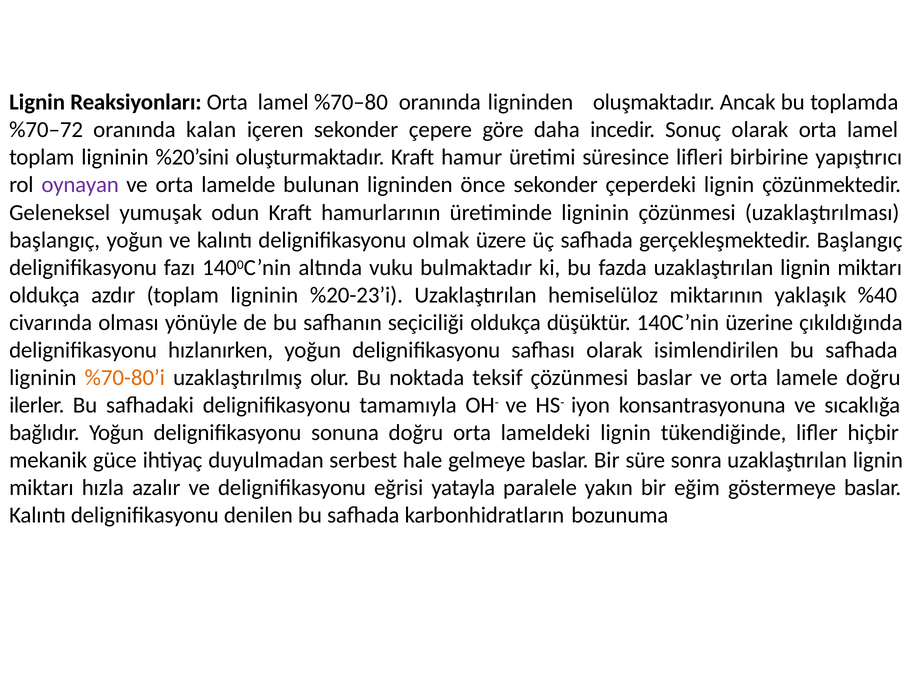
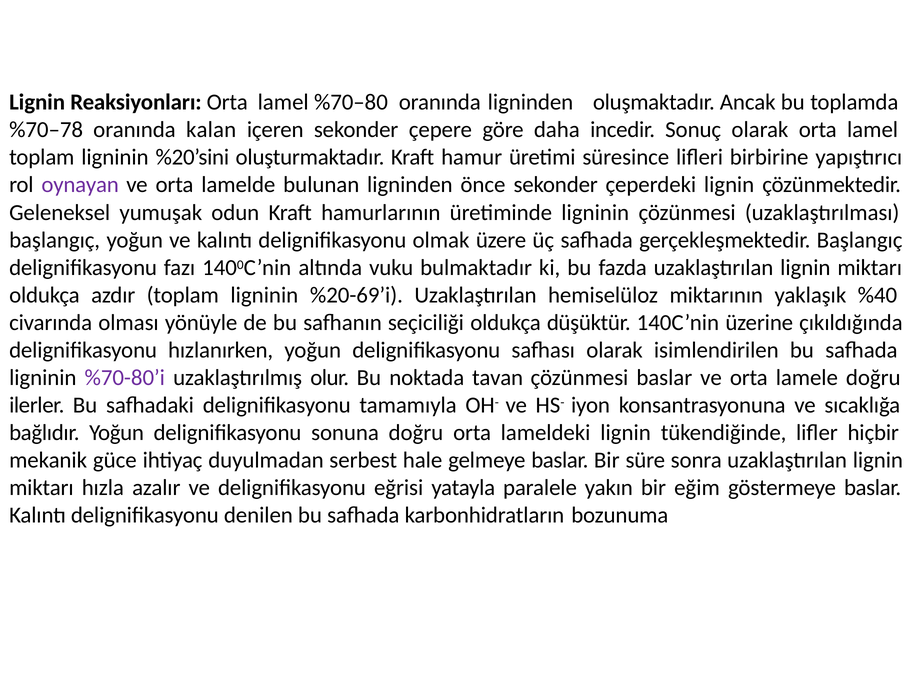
%70–72: %70–72 -> %70–78 (46, 130)
%20-23’i: %20-23’i -> %20-69’i (356, 295)
%70-80’i colour: orange -> purple (125, 377)
teksif: teksif -> tavan (498, 377)
